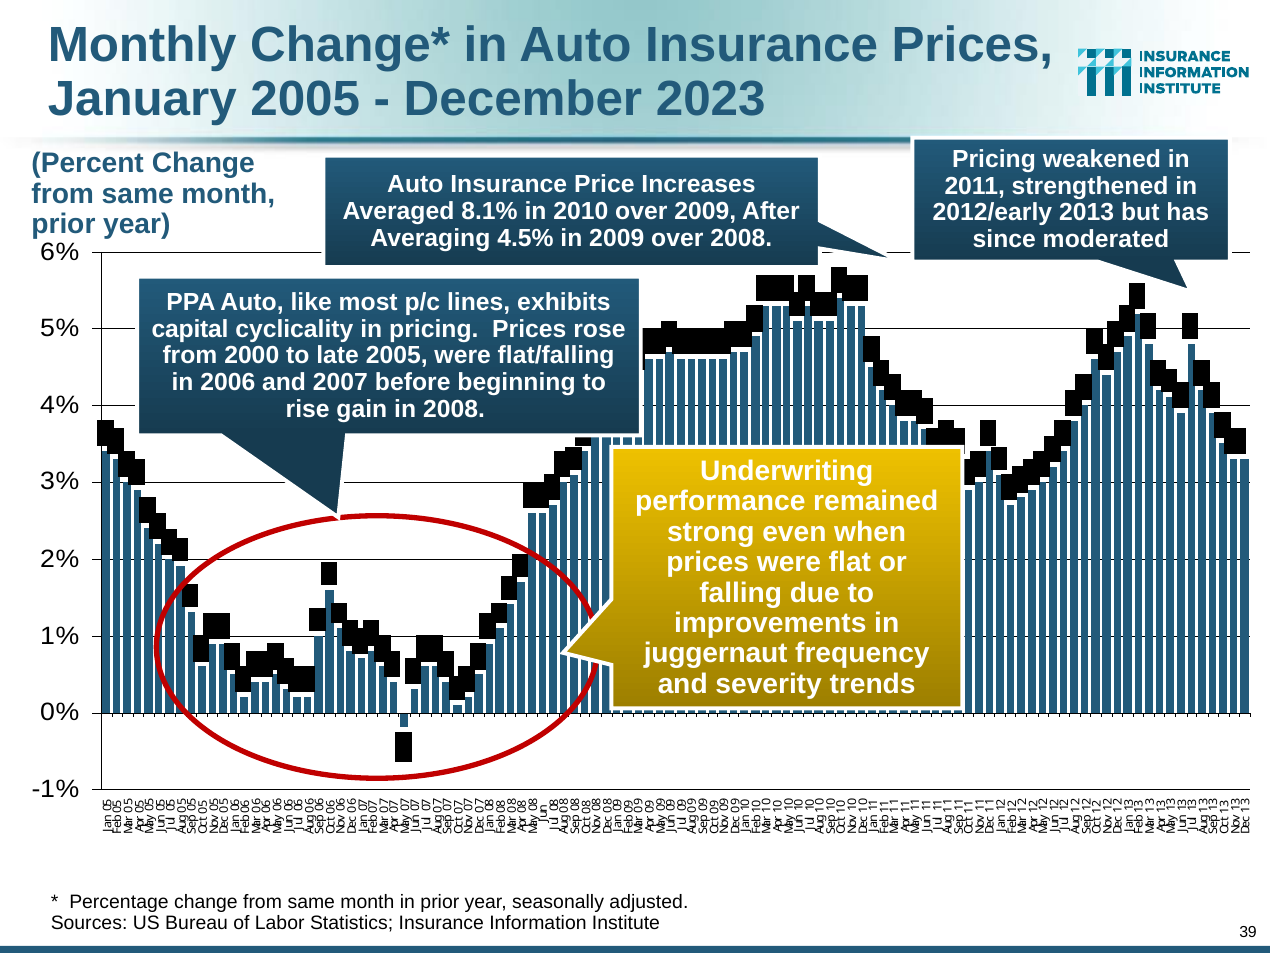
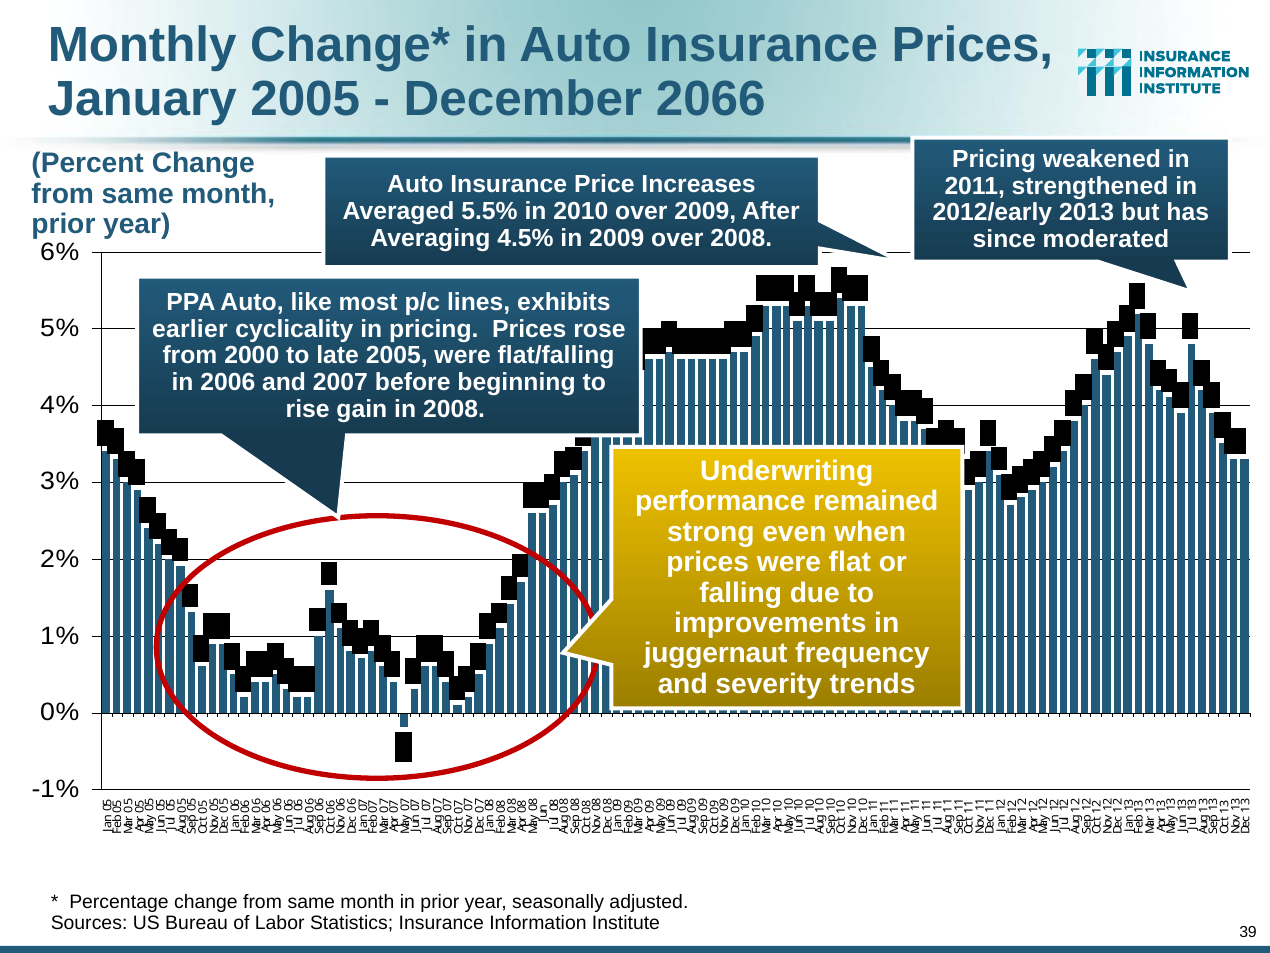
2023: 2023 -> 2066 (711, 99)
8.1%: 8.1% -> 5.5% (489, 211)
capital: capital -> earlier (190, 329)
